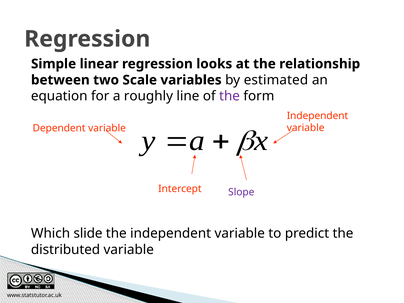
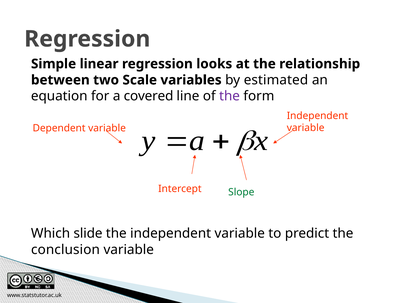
roughly: roughly -> covered (149, 96)
Slope colour: purple -> green (241, 192)
distributed: distributed -> conclusion (65, 250)
